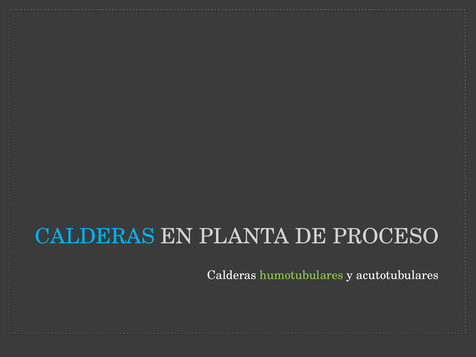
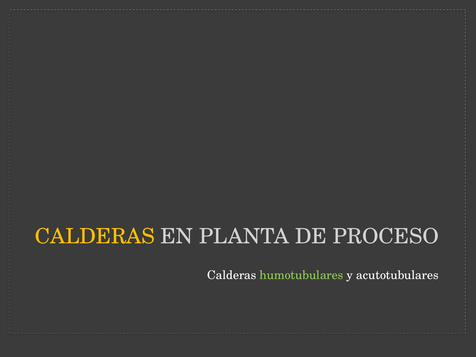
CALDERAS colour: light blue -> yellow (95, 237)
